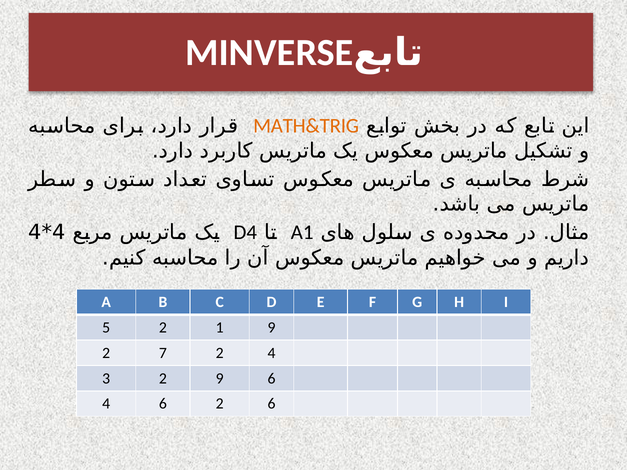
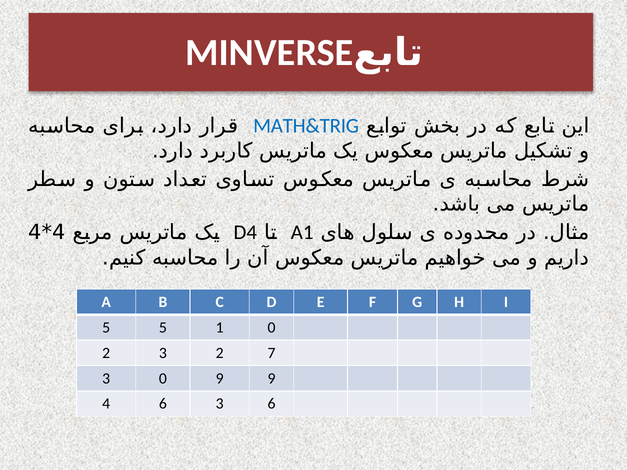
MATH&TRIG colour: orange -> blue (306, 126)
5 2: 2 -> 5 (163, 328)
1 9: 9 -> 0 (272, 328)
2 7: 7 -> 3 (163, 353)
2 4: 4 -> 7 (272, 353)
3 2: 2 -> 0 (163, 379)
9 6: 6 -> 9 (272, 379)
6 2: 2 -> 3 (220, 404)
